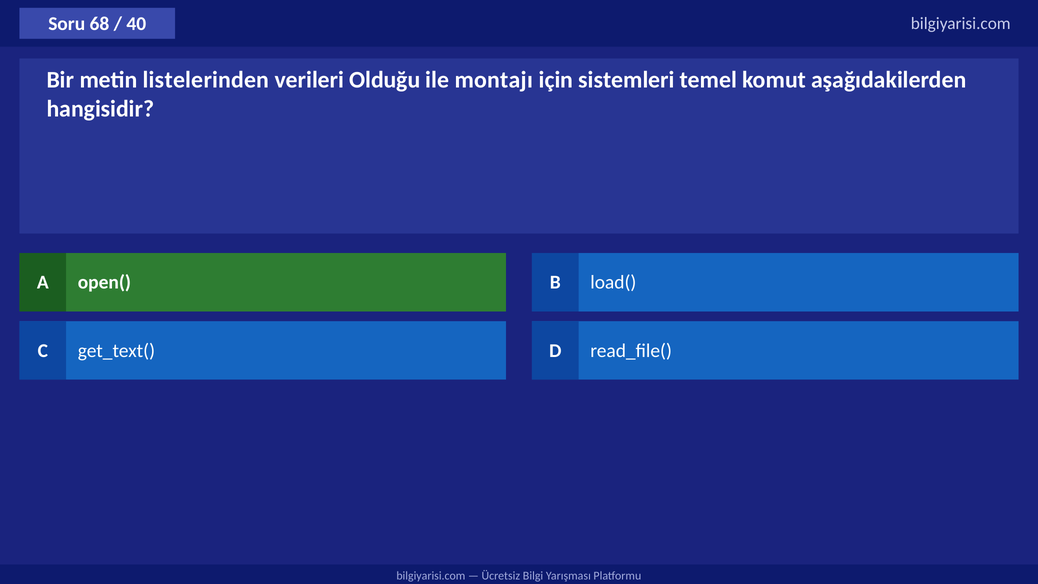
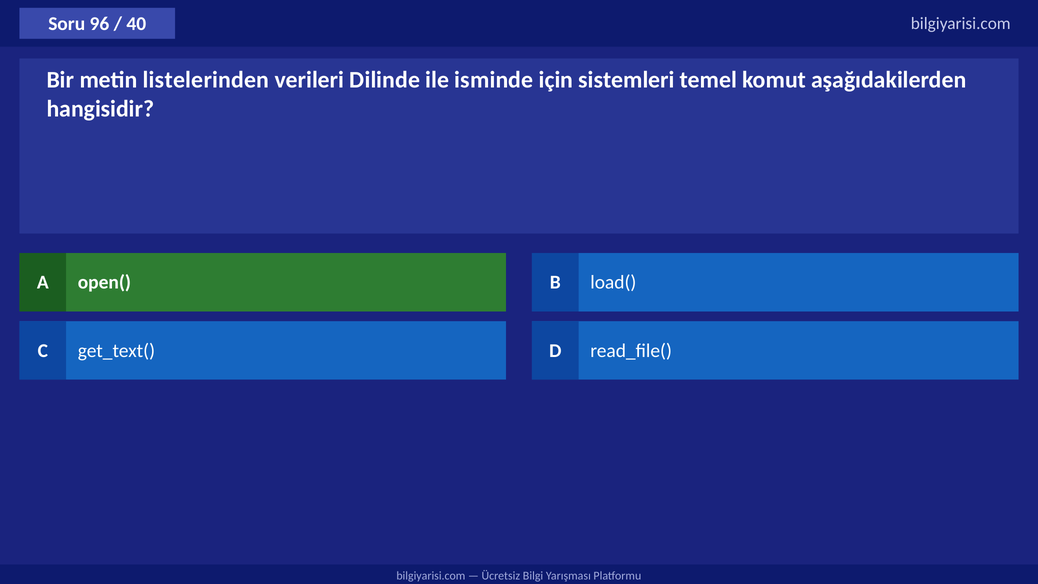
68: 68 -> 96 (99, 24)
Olduğu: Olduğu -> Dilinde (385, 80)
montajı: montajı -> isminde (494, 80)
